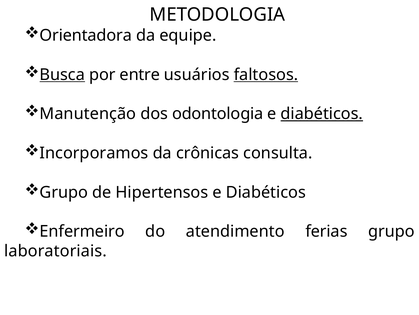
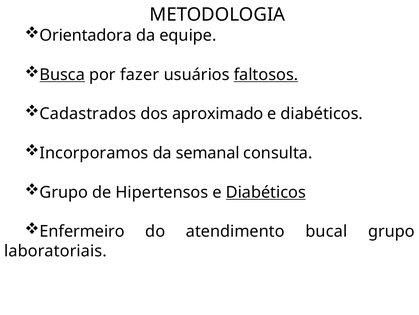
entre: entre -> fazer (140, 74)
Manutenção: Manutenção -> Cadastrados (88, 114)
odontologia: odontologia -> aproximado (218, 114)
diabéticos underline: present -> none (322, 114)
crônicas: crônicas -> semanal (208, 153)
Diabéticos underline: none -> present (266, 192)
ferias: ferias -> bucal (326, 231)
